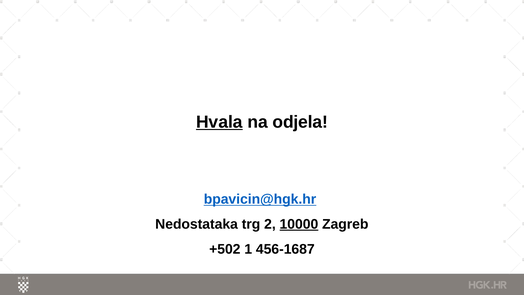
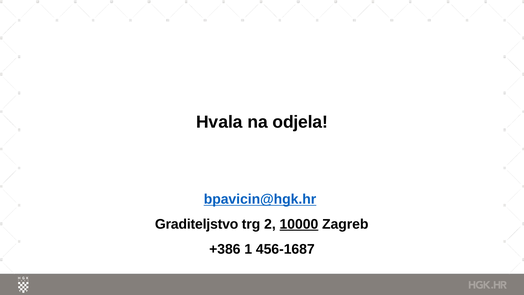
Hvala underline: present -> none (219, 122)
Nedostataka: Nedostataka -> Graditeljstvo (197, 224)
+502: +502 -> +386 (225, 249)
